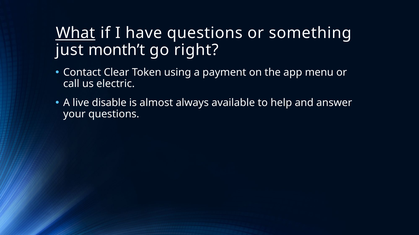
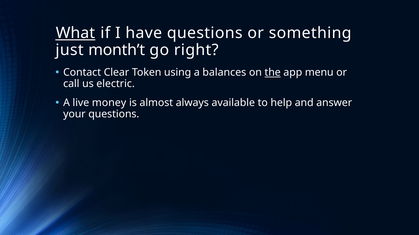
payment: payment -> balances (224, 73)
the underline: none -> present (273, 73)
disable: disable -> money (109, 103)
